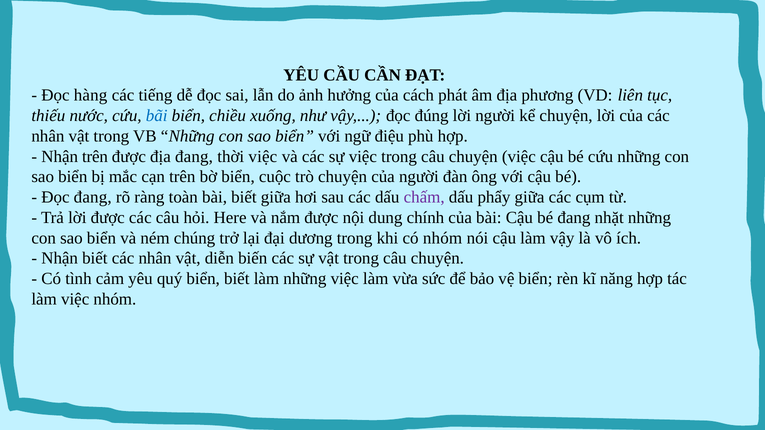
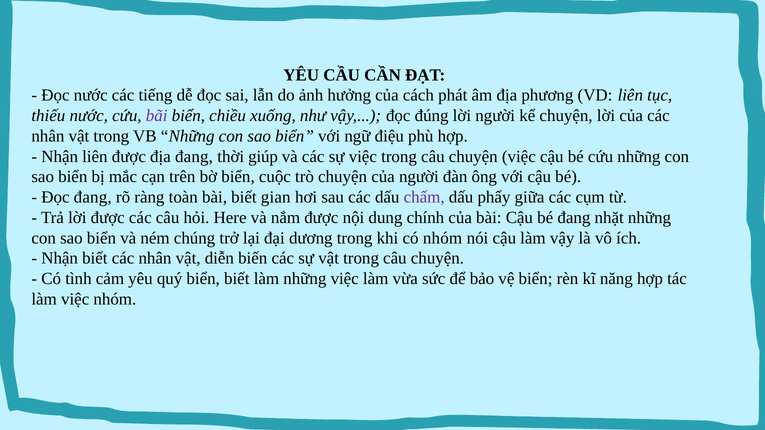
Đọc hàng: hàng -> nước (91, 95)
bãi colour: blue -> purple (157, 116)
Nhận trên: trên -> liên (95, 157)
thời việc: việc -> giúp (263, 157)
biết giữa: giữa -> gian (276, 197)
